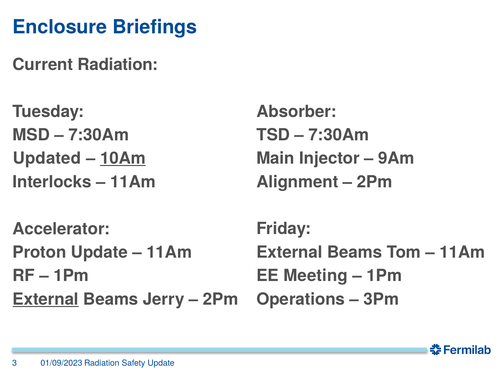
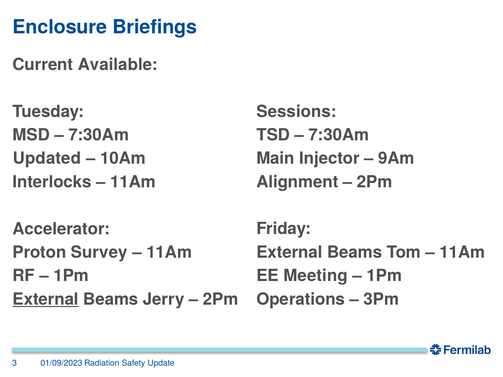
Current Radiation: Radiation -> Available (118, 65)
Absorber: Absorber -> Sessions (297, 112)
10Am underline: present -> none (123, 159)
Proton Update: Update -> Survey (99, 252)
